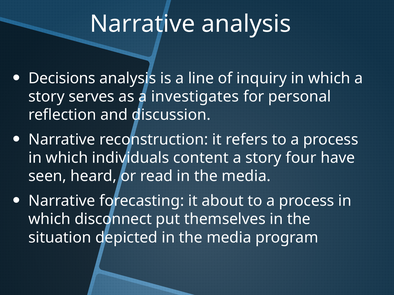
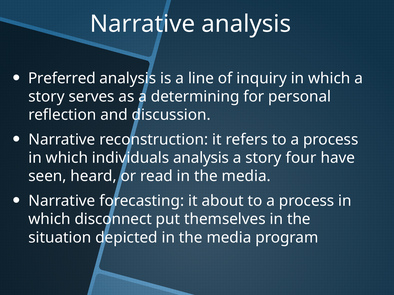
Decisions: Decisions -> Preferred (62, 78)
investigates: investigates -> determining (195, 97)
individuals content: content -> analysis (201, 158)
